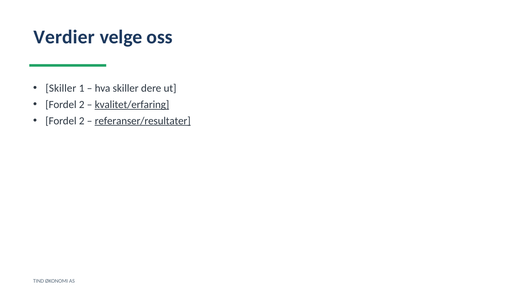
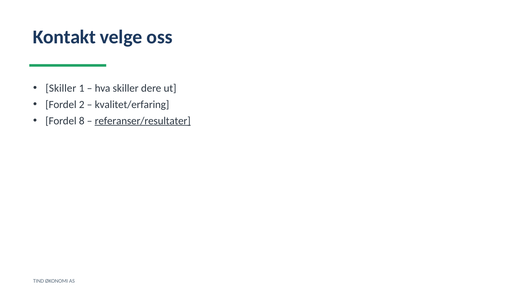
Verdier: Verdier -> Kontakt (64, 37)
kvalitet/erfaring underline: present -> none (132, 105)
2: 2 -> 8 (82, 121)
